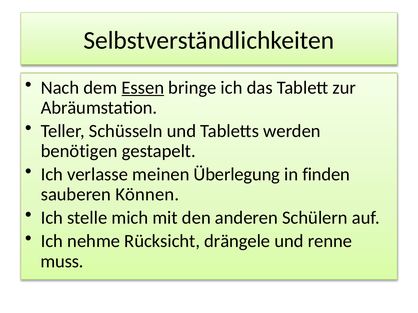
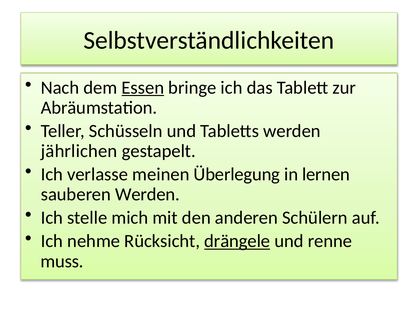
benötigen: benötigen -> jährlichen (79, 151)
finden: finden -> lernen (326, 175)
sauberen Können: Können -> Werden (147, 195)
drängele underline: none -> present (237, 242)
